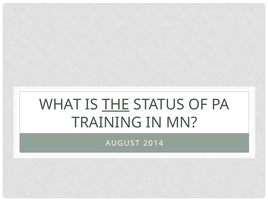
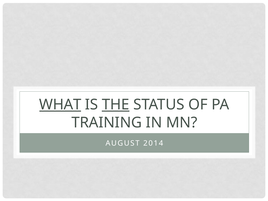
WHAT underline: none -> present (60, 105)
